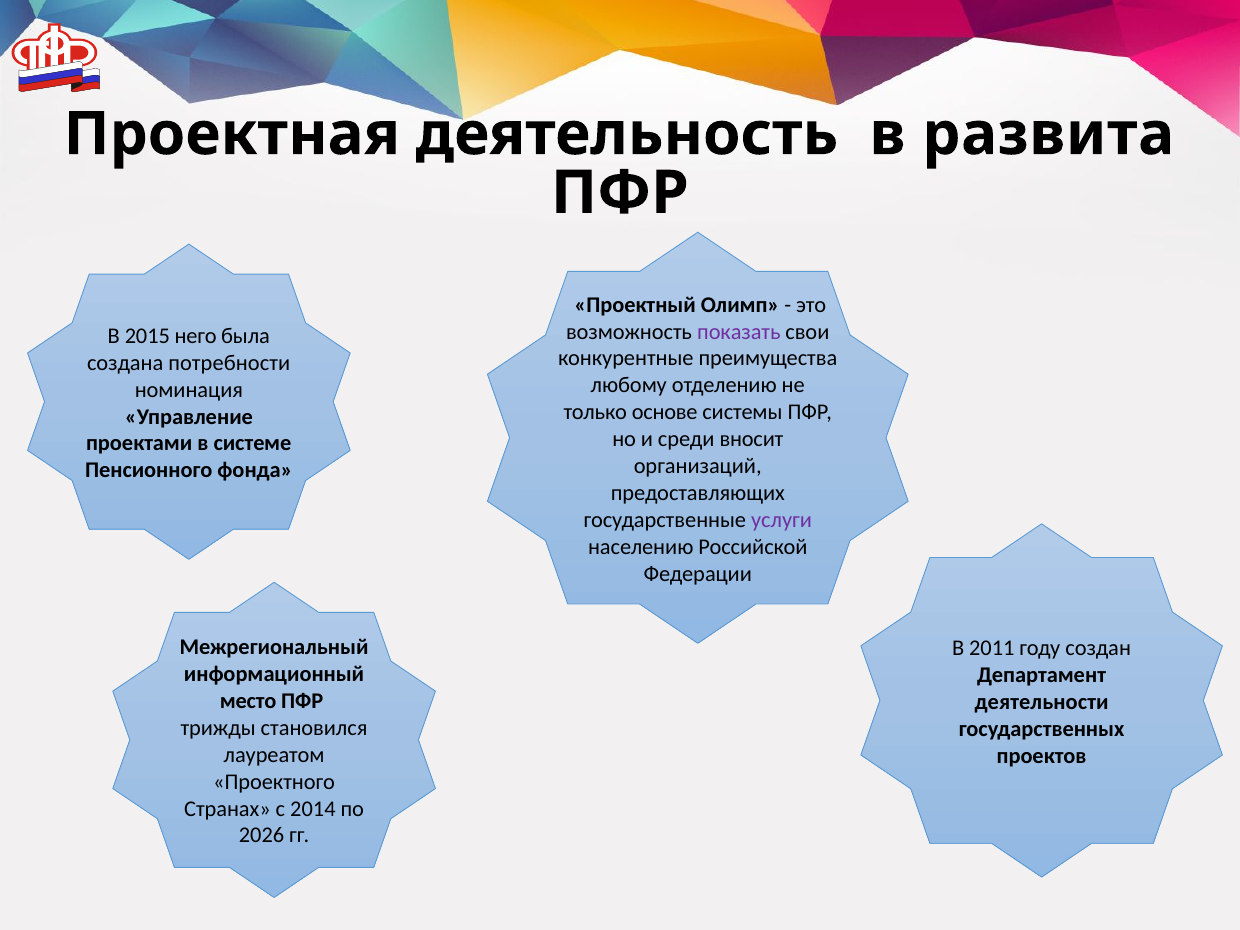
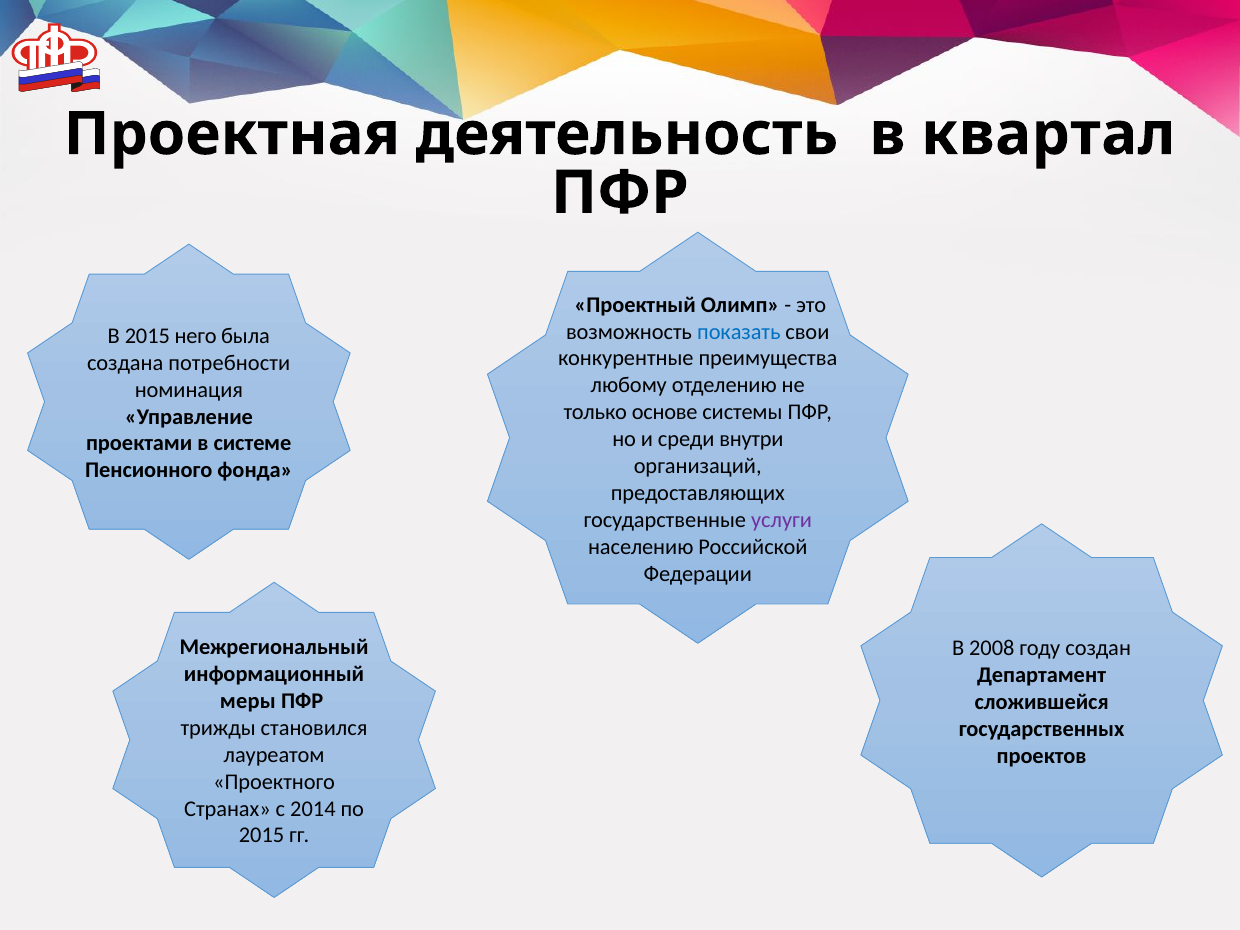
развита: развита -> квартал (1048, 134)
показать colour: purple -> blue (739, 332)
вносит: вносит -> внутри (751, 439)
2011: 2011 -> 2008 (992, 648)
место: место -> меры (248, 701)
деятельности: деятельности -> сложившейся (1042, 702)
2026: 2026 -> 2015 (262, 836)
